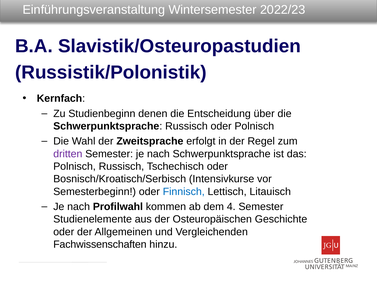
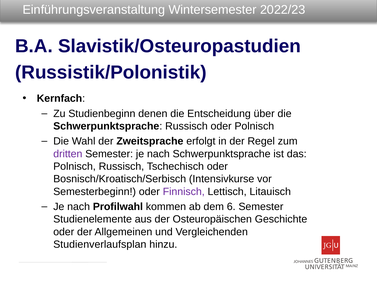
Finnisch colour: blue -> purple (184, 191)
4: 4 -> 6 (231, 207)
Fachwissenschaften: Fachwissenschaften -> Studienverlaufsplan (100, 244)
